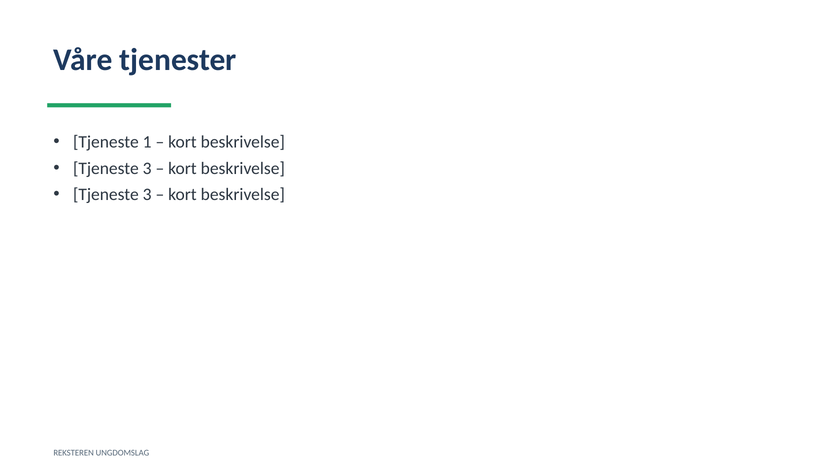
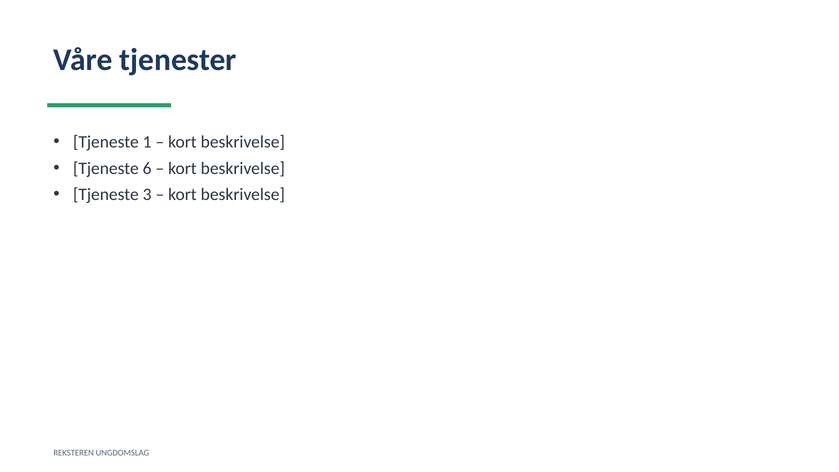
3: 3 -> 6 (147, 168)
